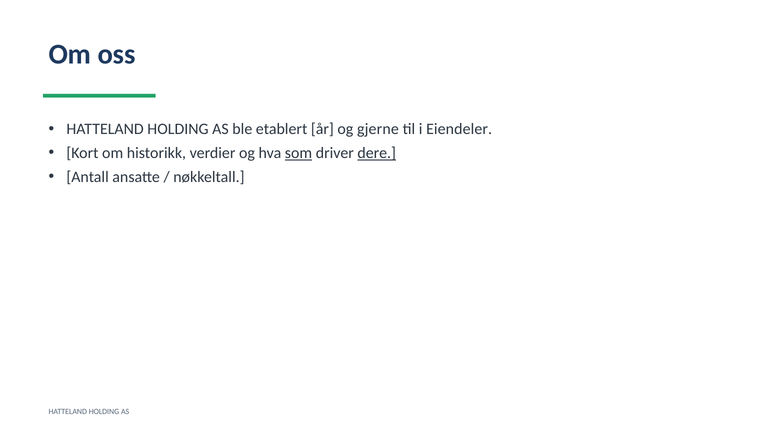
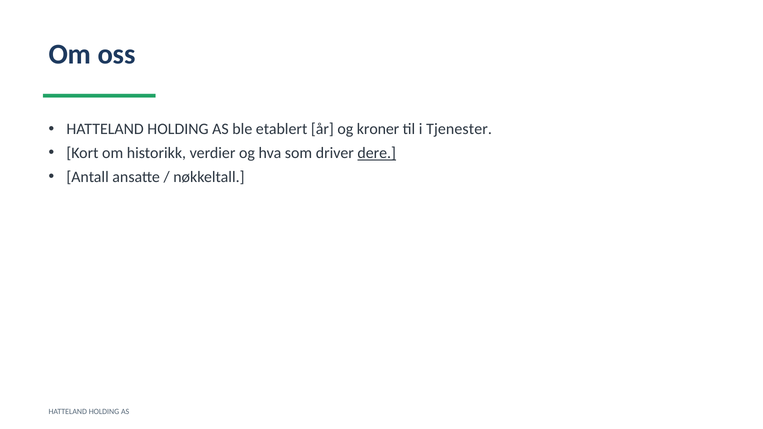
gjerne: gjerne -> kroner (378, 129)
Eiendeler: Eiendeler -> Tjenester (459, 129)
som underline: present -> none (298, 153)
